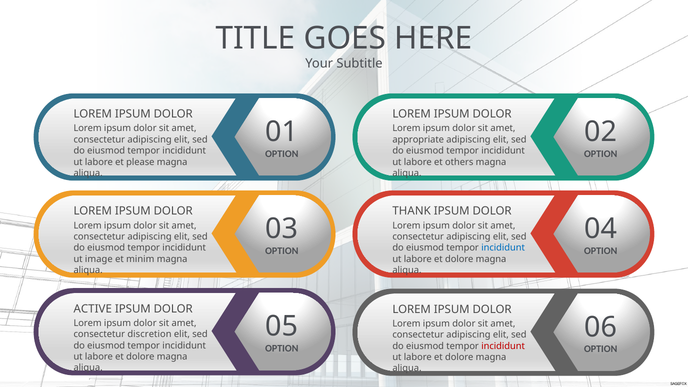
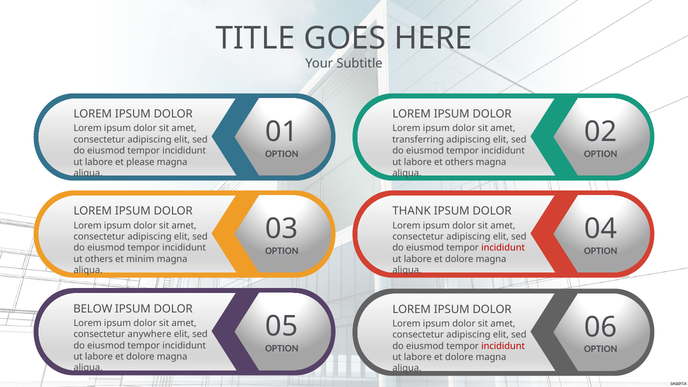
appropriate: appropriate -> transferring (418, 140)
incididunt colour: blue -> red (503, 248)
ut image: image -> others (99, 259)
ACTIVE: ACTIVE -> BELOW (93, 309)
discretion: discretion -> anywhere (149, 334)
